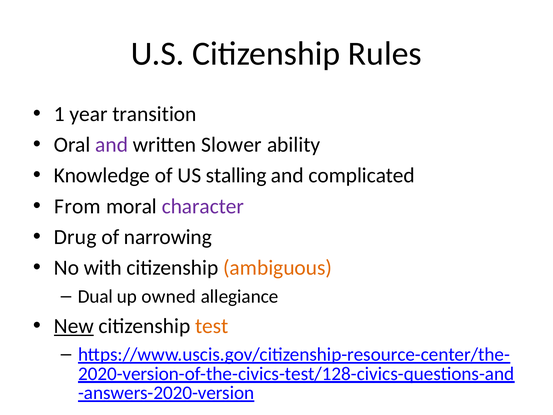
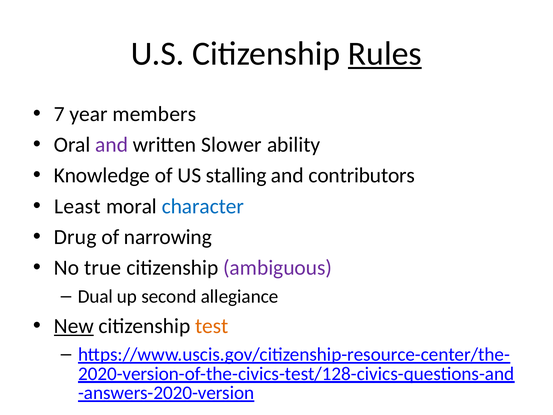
Rules underline: none -> present (385, 54)
1: 1 -> 7 (59, 114)
transition: transition -> members (154, 114)
complicated: complicated -> contributors (362, 175)
From: From -> Least (78, 206)
character colour: purple -> blue (203, 206)
with: with -> true (103, 268)
ambiguous colour: orange -> purple (278, 268)
owned: owned -> second (169, 296)
